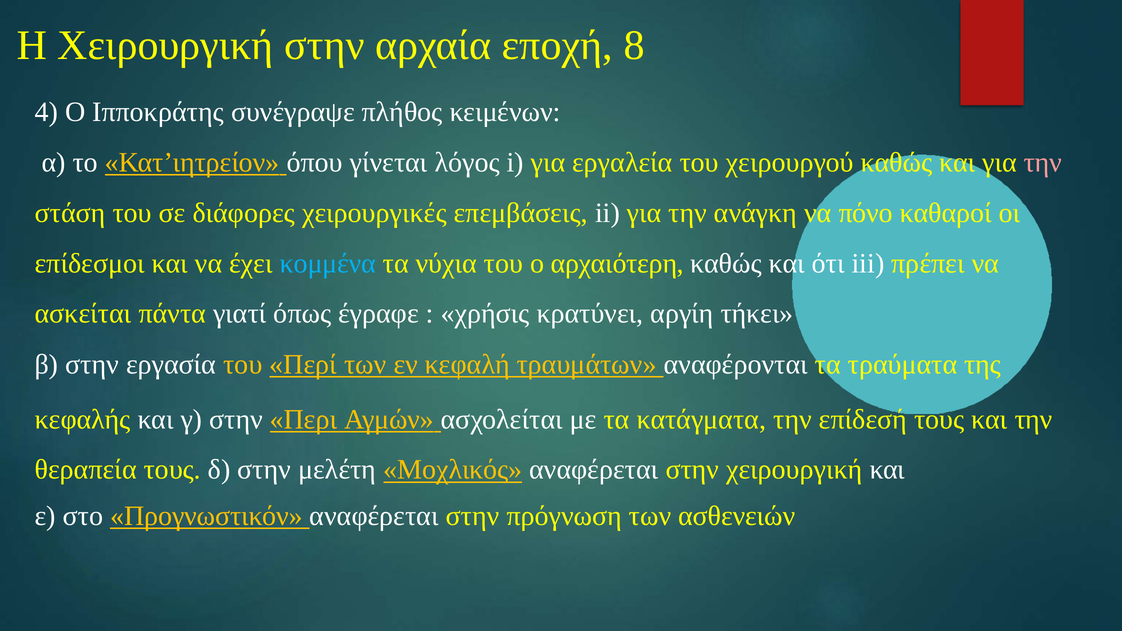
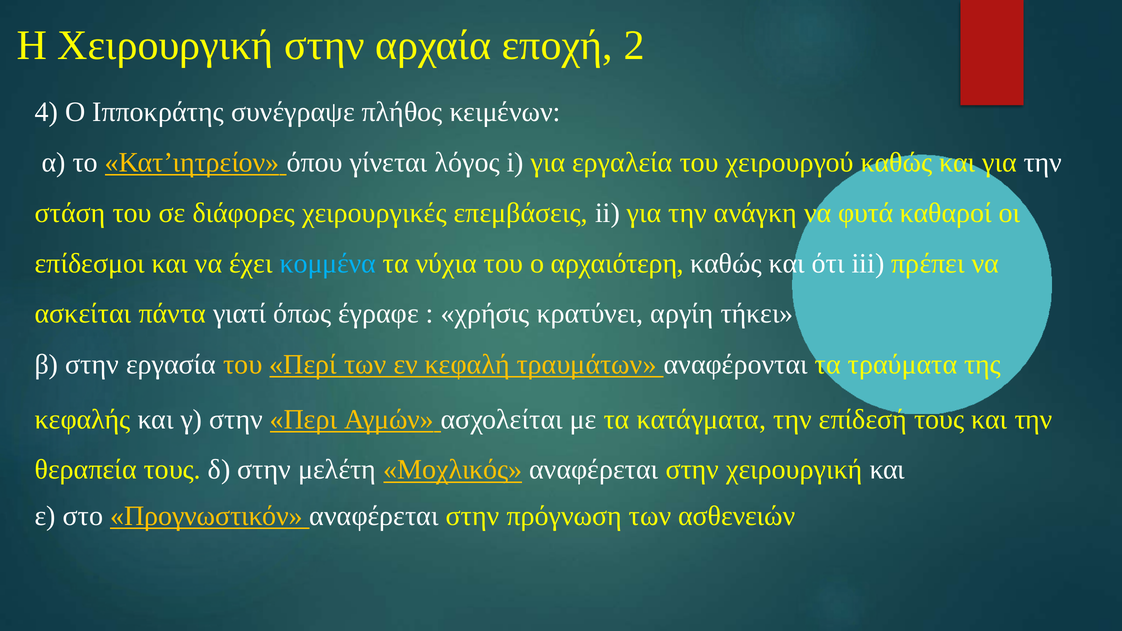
8: 8 -> 2 (634, 45)
την colour: pink -> white (1043, 162)
πόνο: πόνο -> φυτά (866, 213)
